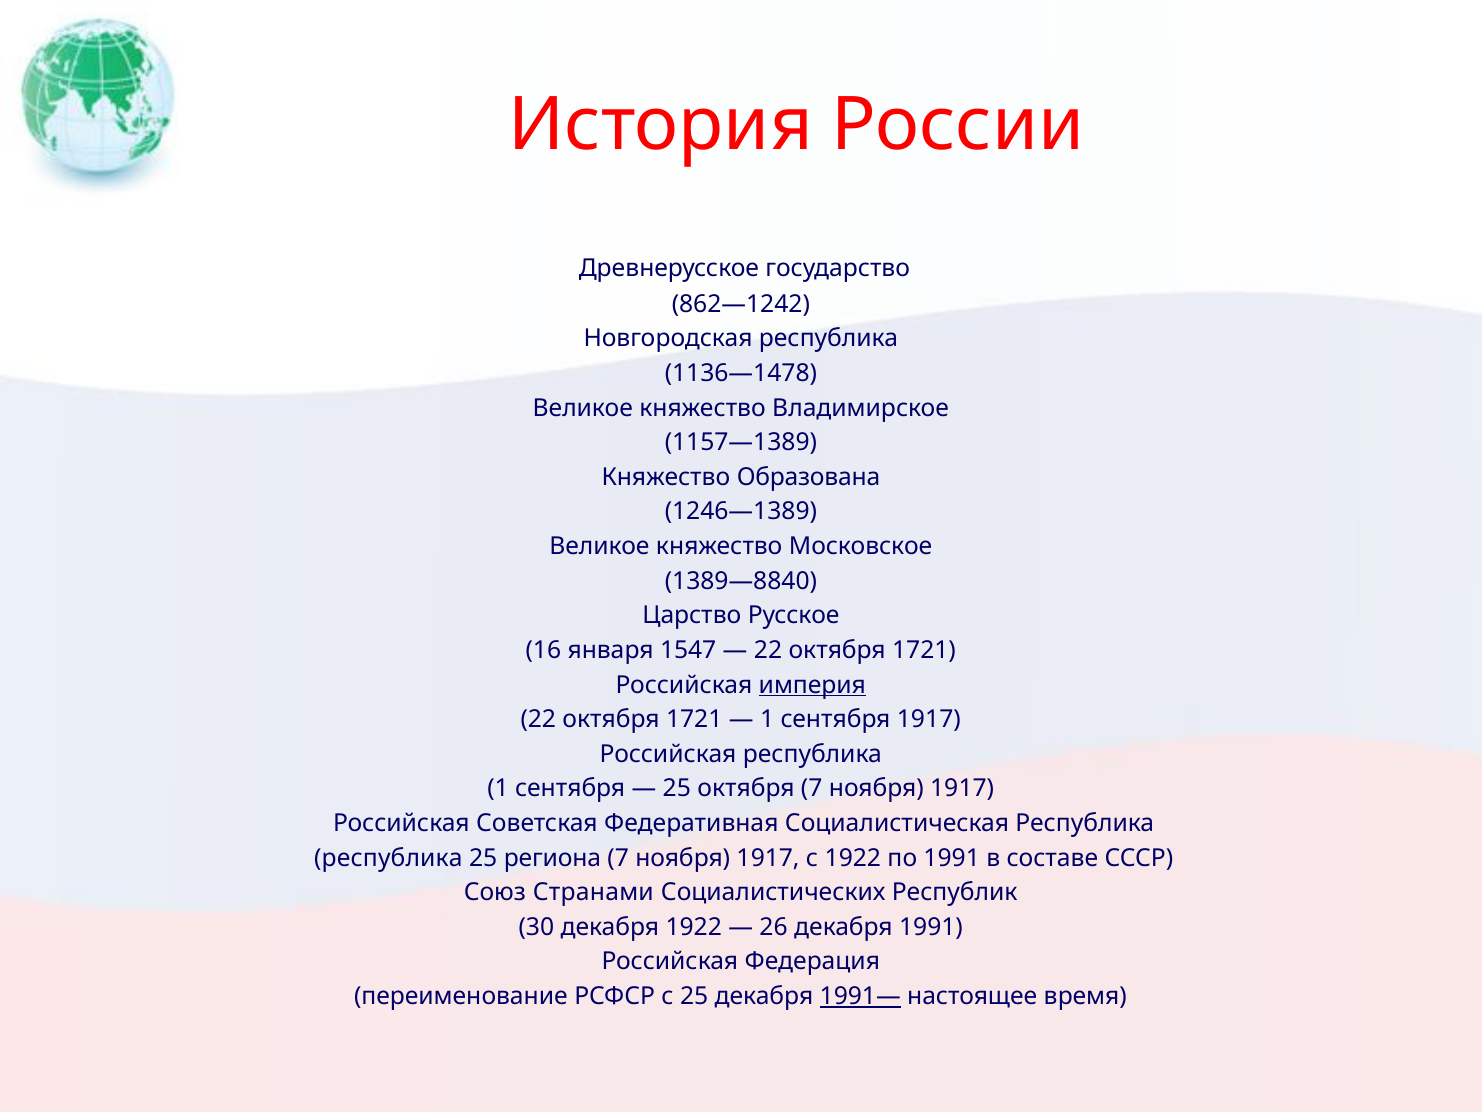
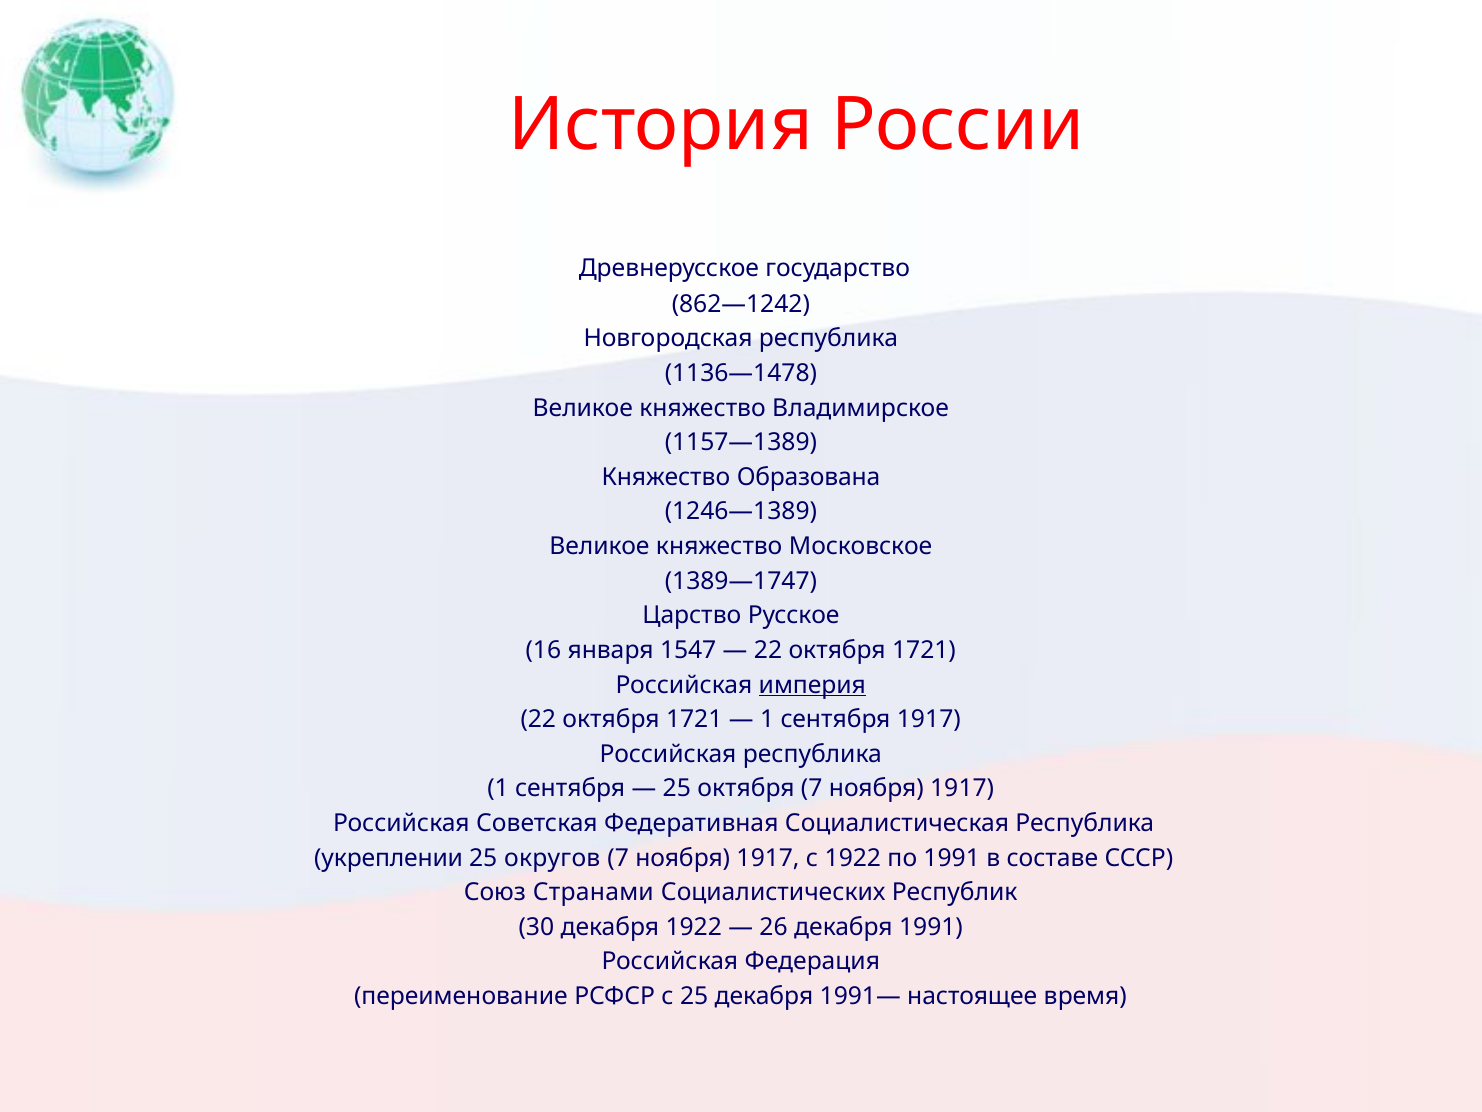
1389—8840: 1389—8840 -> 1389—1747 (741, 581)
республика: республика -> укреплении (389, 858)
региона: региона -> округов (552, 858)
1991— underline: present -> none (860, 996)
